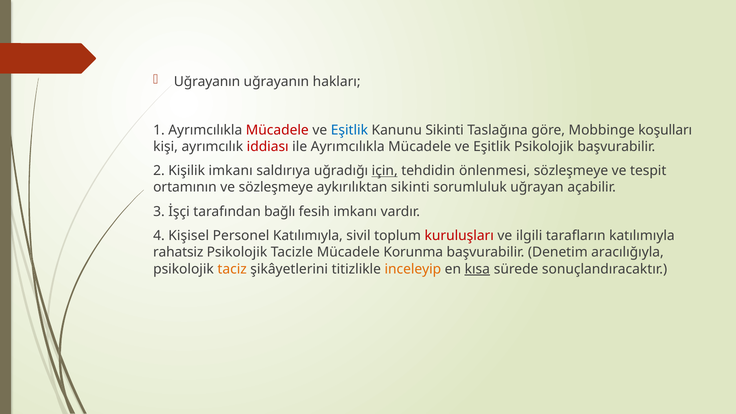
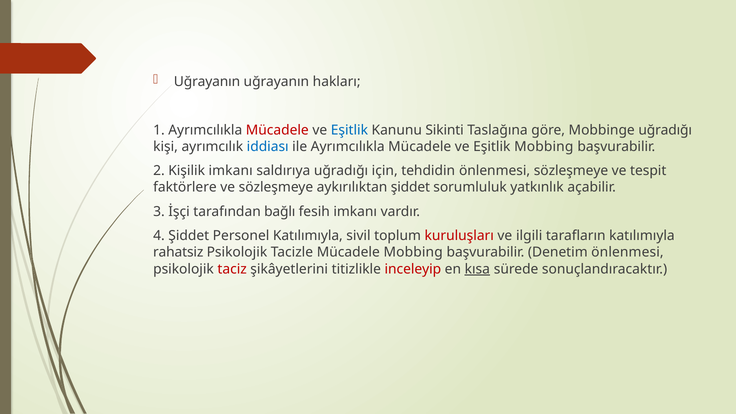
Mobbinge koşulları: koşulları -> uğradığı (665, 130)
iddiası colour: red -> blue (268, 147)
Eşitlik Psikolojik: Psikolojik -> Mobbing (544, 147)
için underline: present -> none (385, 171)
ortamının: ortamının -> faktörlere (185, 187)
aykırılıktan sikinti: sikinti -> şiddet (410, 187)
uğrayan: uğrayan -> yatkınlık (537, 187)
4 Kişisel: Kişisel -> Şiddet (189, 236)
Mücadele Korunma: Korunma -> Mobbing (413, 252)
Denetim aracılığıyla: aracılığıyla -> önlenmesi (627, 252)
taciz colour: orange -> red (232, 269)
inceleyip colour: orange -> red (413, 269)
